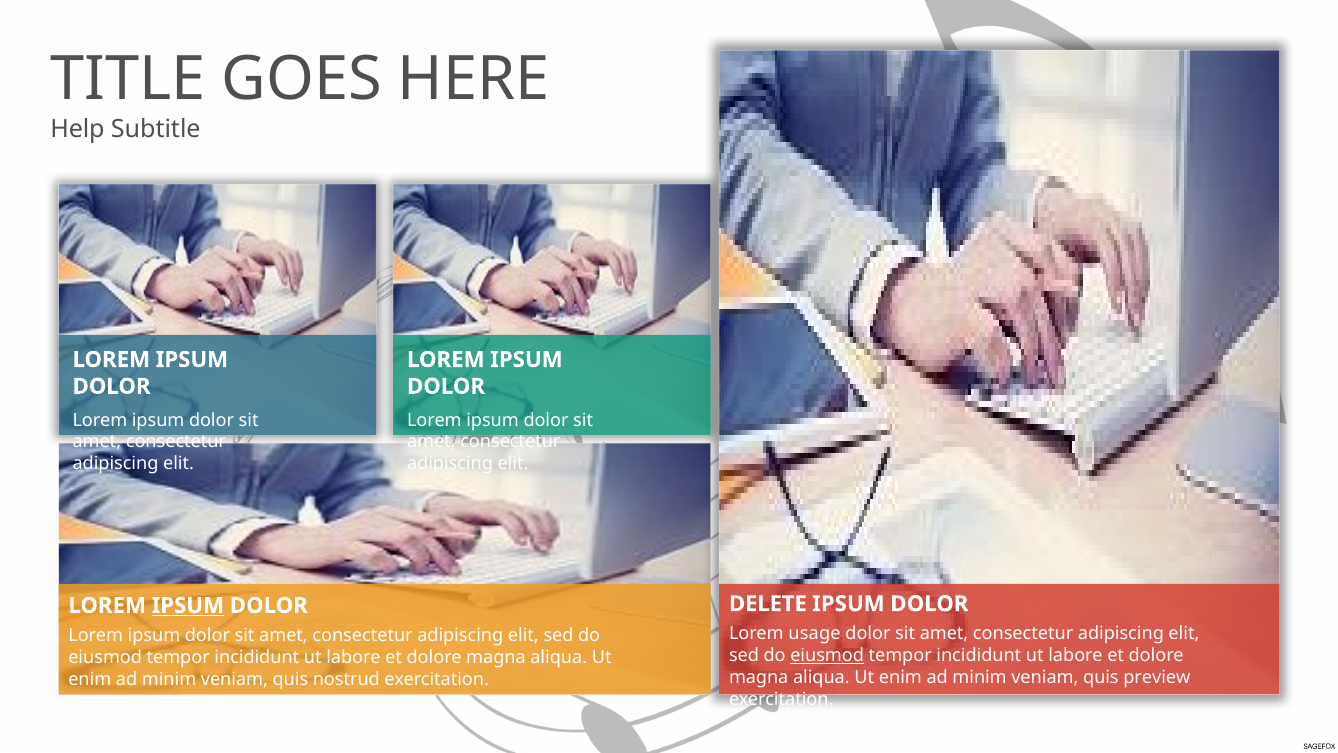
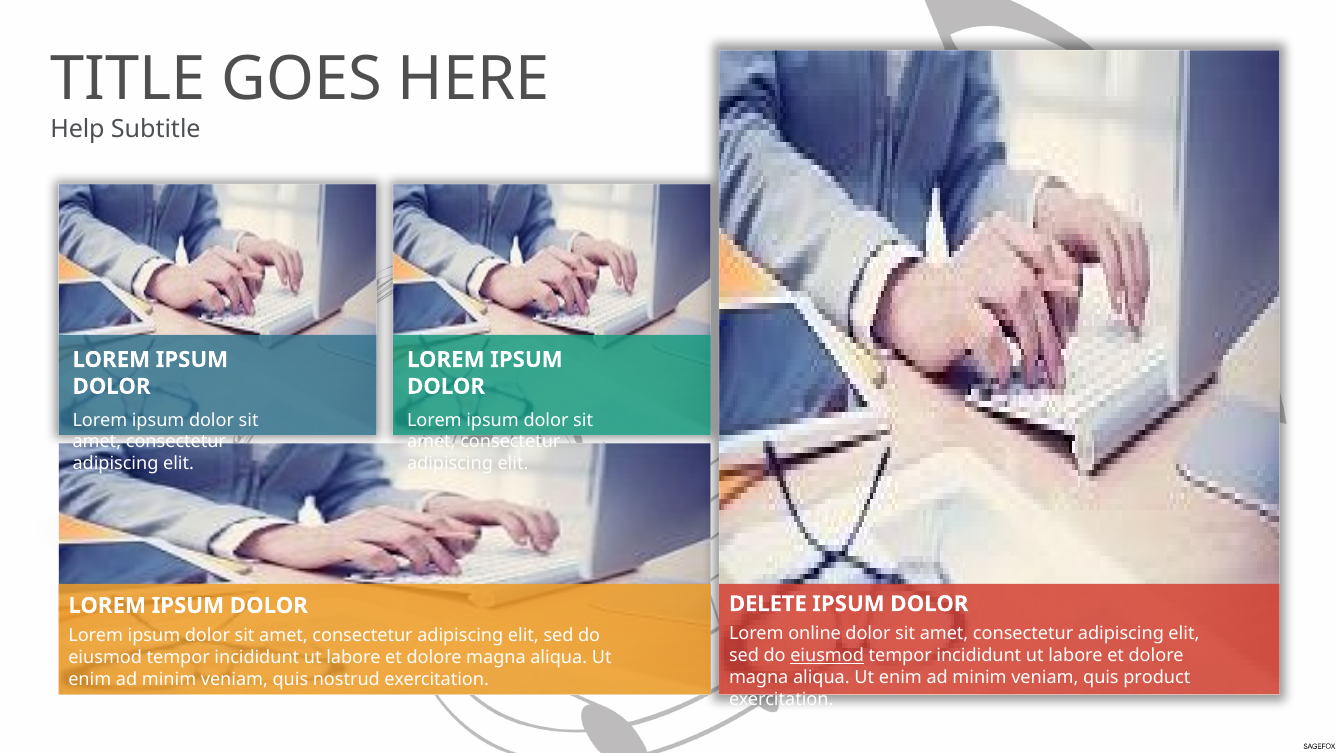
IPSUM underline: present -> none (188, 605)
usage: usage -> online (815, 633)
preview: preview -> product (1157, 677)
